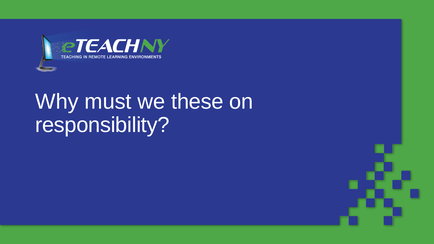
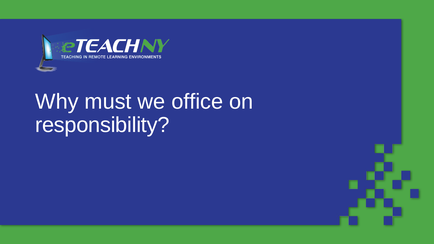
these: these -> office (197, 102)
